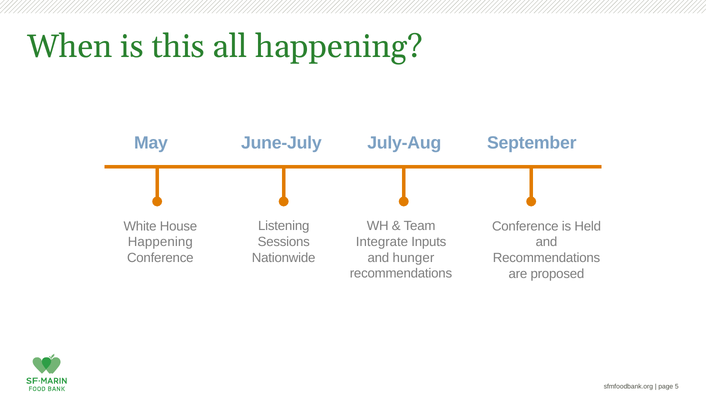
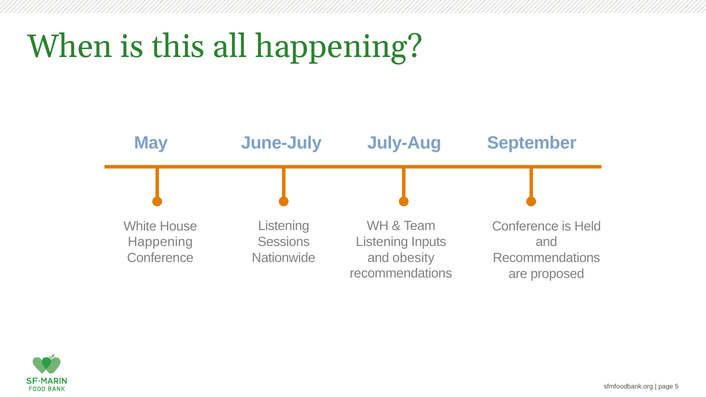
Integrate: Integrate -> Listening (382, 242)
hunger: hunger -> obesity (413, 258)
